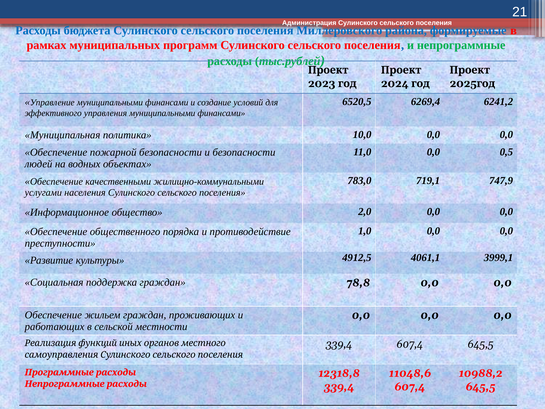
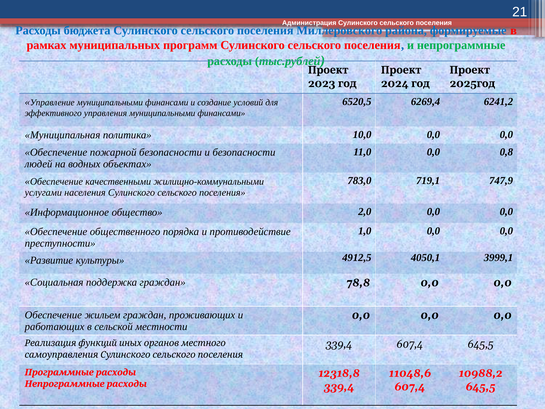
0,5: 0,5 -> 0,8 (506, 152)
4061,1: 4061,1 -> 4050,1 (426, 258)
